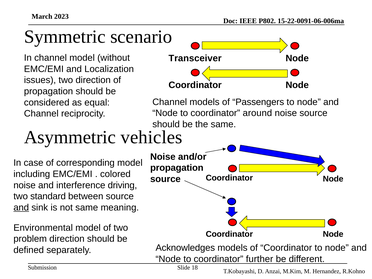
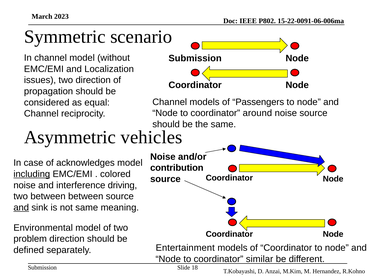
Transceiver: Transceiver -> Submission (195, 58)
corresponding: corresponding -> acknowledges (85, 163)
propagation: propagation -> contribution (177, 168)
including underline: none -> present (32, 174)
two standard: standard -> between (48, 196)
Acknowledges: Acknowledges -> Entertainment (185, 248)
further: further -> similar (260, 259)
